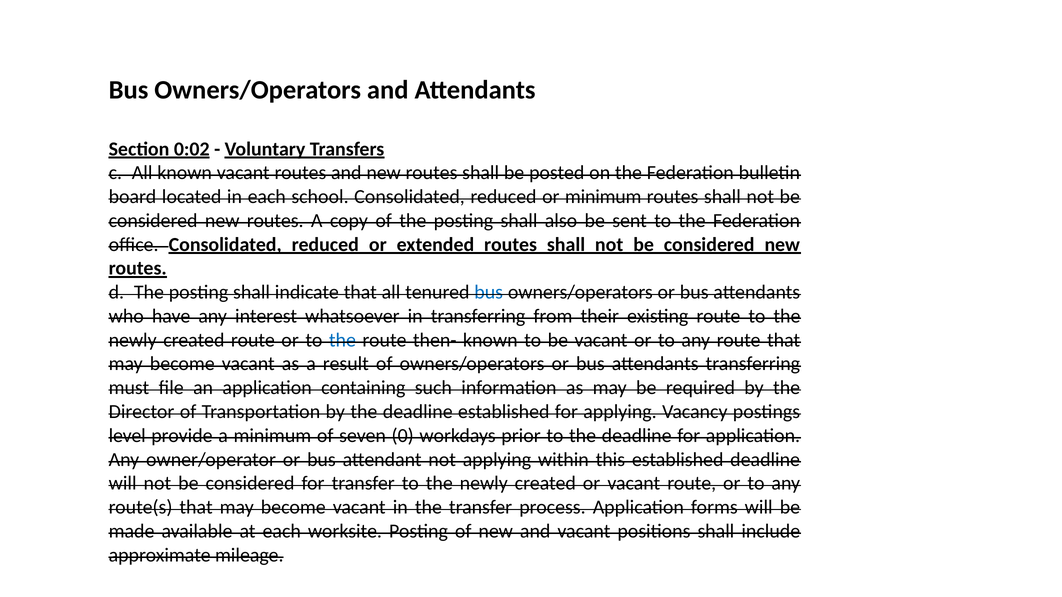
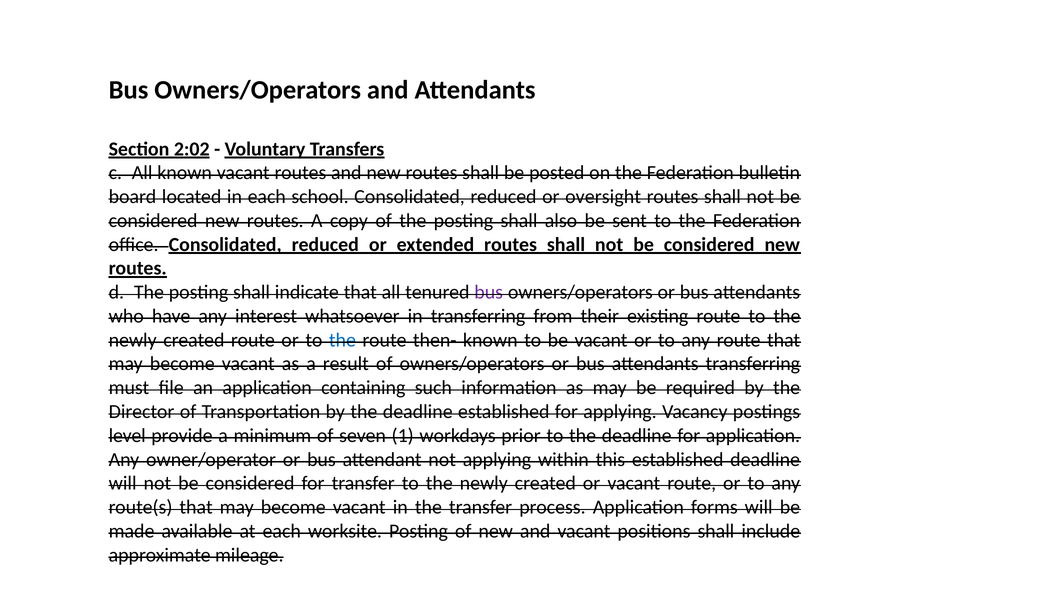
0:02: 0:02 -> 2:02 (192, 149)
or minimum: minimum -> oversight (603, 197)
bus colour: blue -> purple (489, 292)
0: 0 -> 1 (403, 436)
